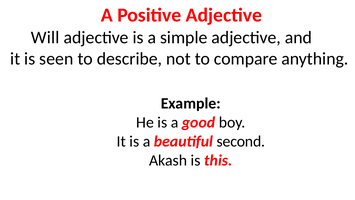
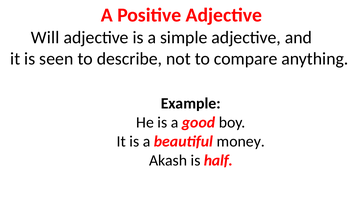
second: second -> money (241, 141)
this: this -> half (218, 160)
